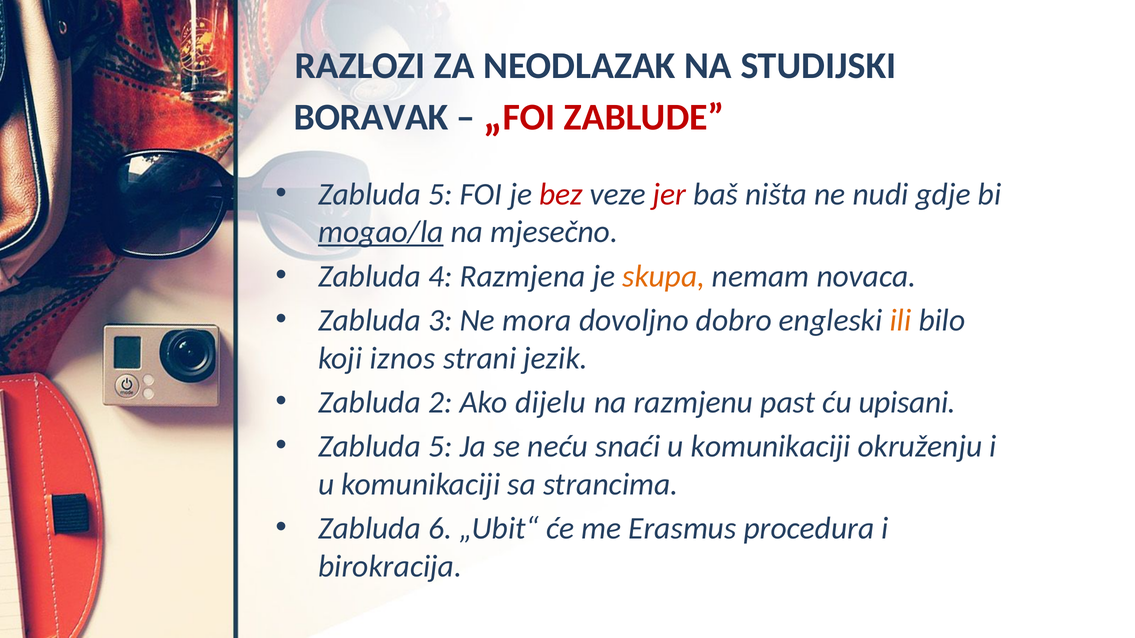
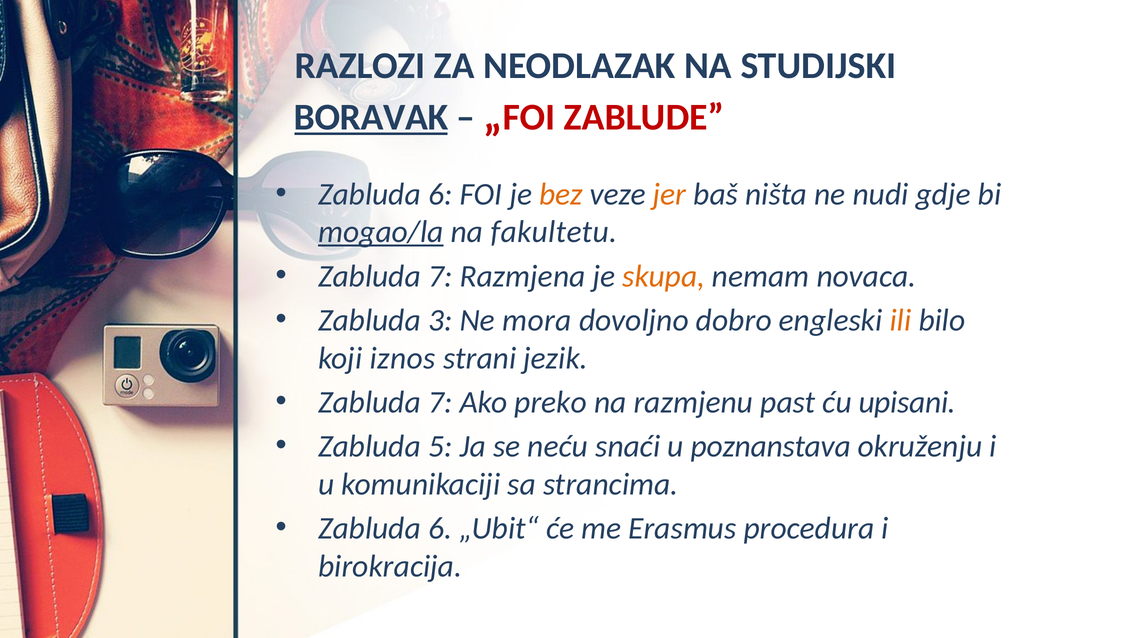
BORAVAK underline: none -> present (371, 118)
5: 5 -> 6 (440, 194)
bez colour: red -> orange (561, 194)
jer colour: red -> orange (670, 194)
mjesečno: mjesečno -> fakultetu (554, 232)
4: 4 -> 7 (440, 276)
2: 2 -> 7 (440, 403)
dijelu: dijelu -> preko (551, 403)
snaći u komunikaciji: komunikaciji -> poznanstava (771, 447)
